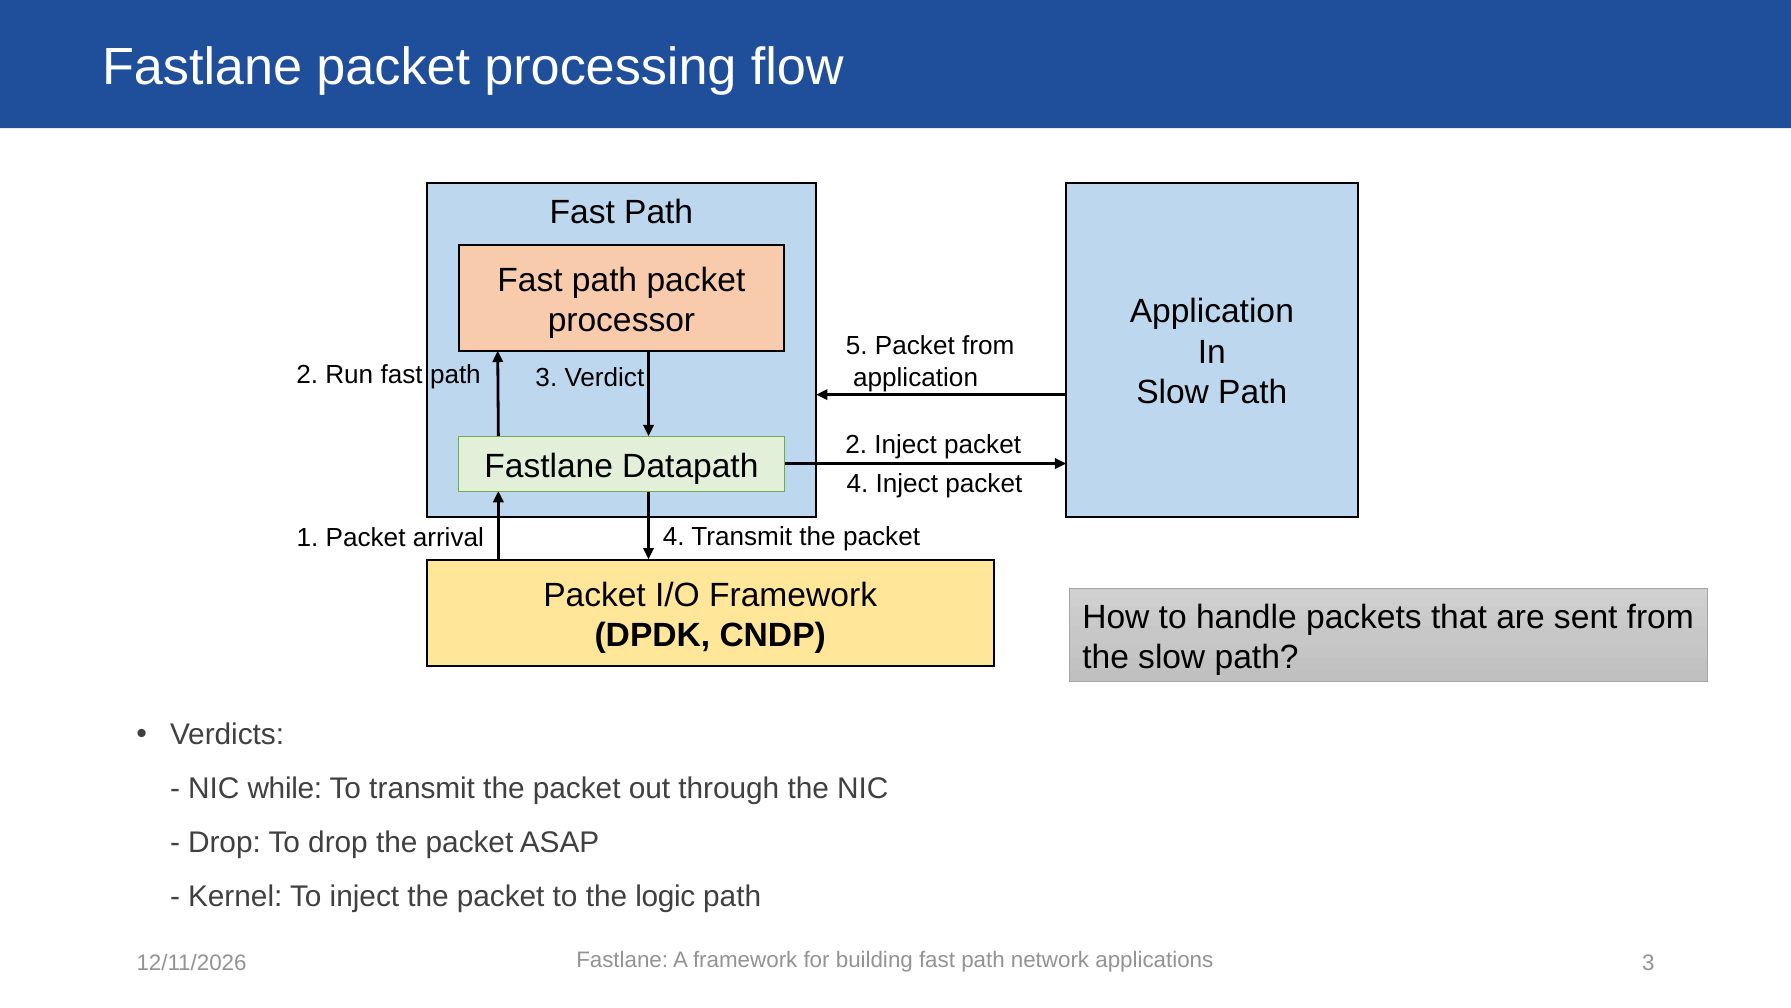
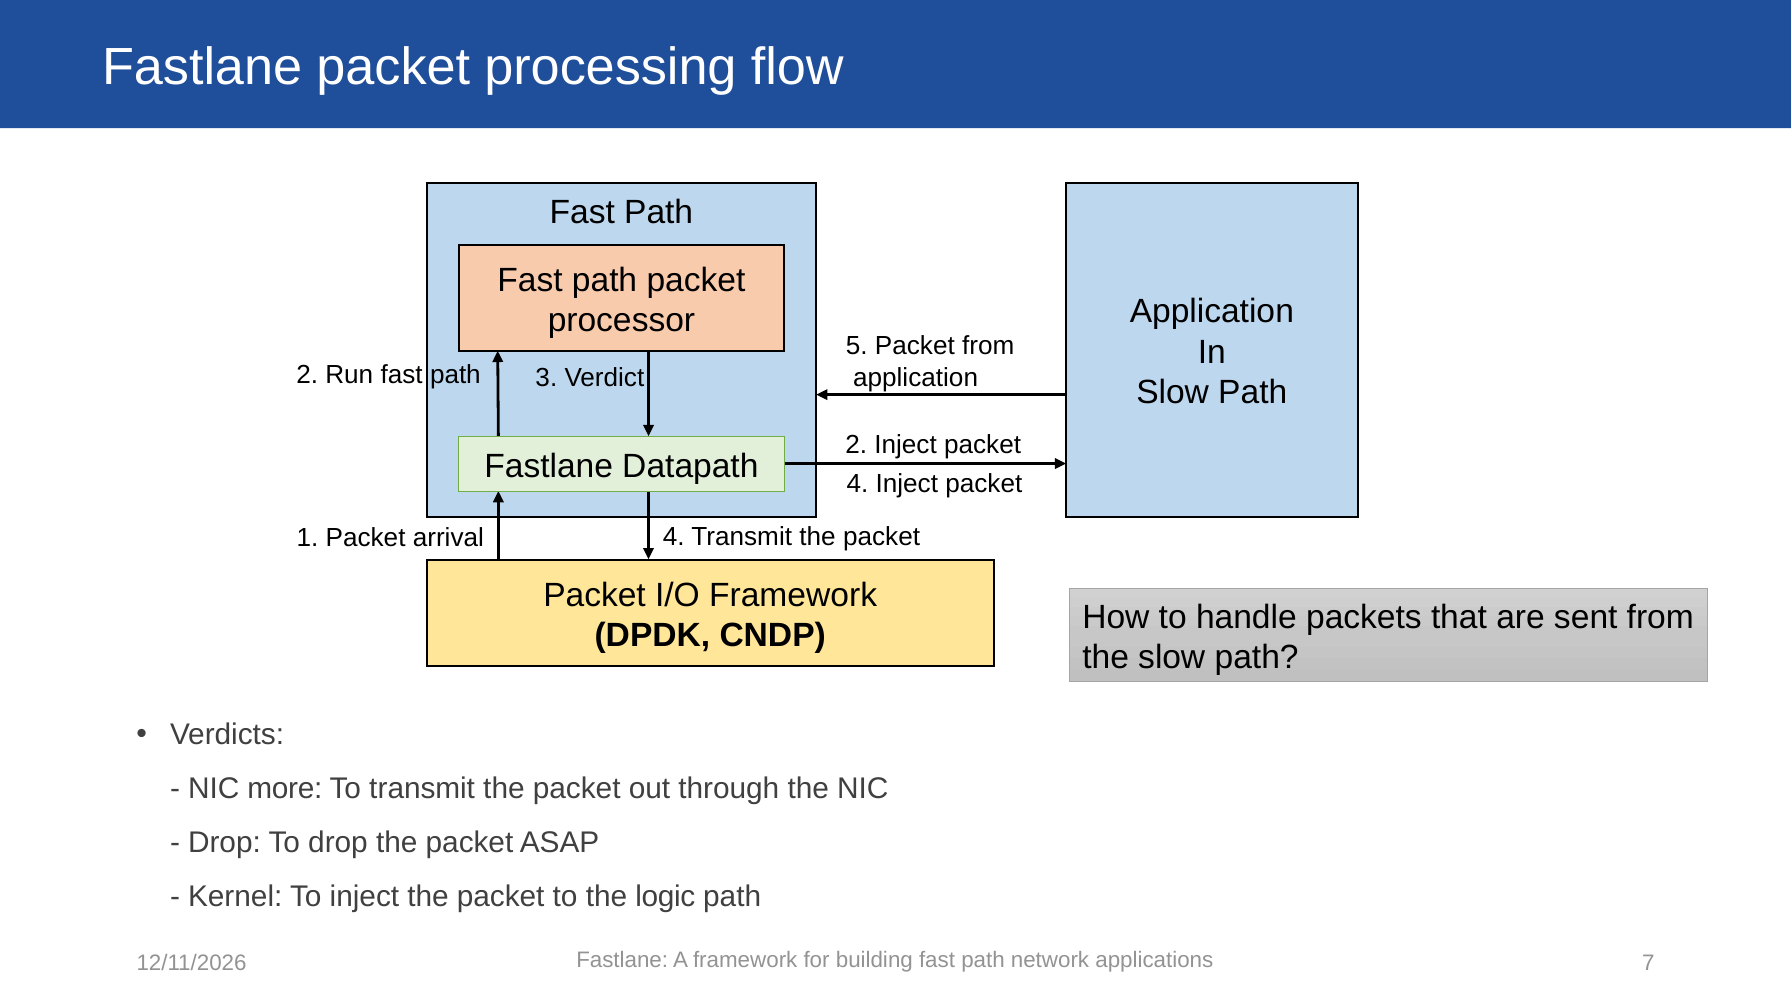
while: while -> more (285, 788)
3: 3 -> 7 (1648, 962)
